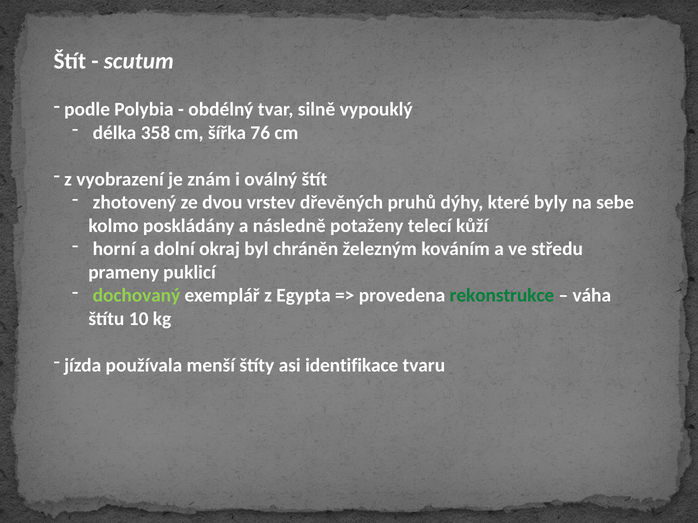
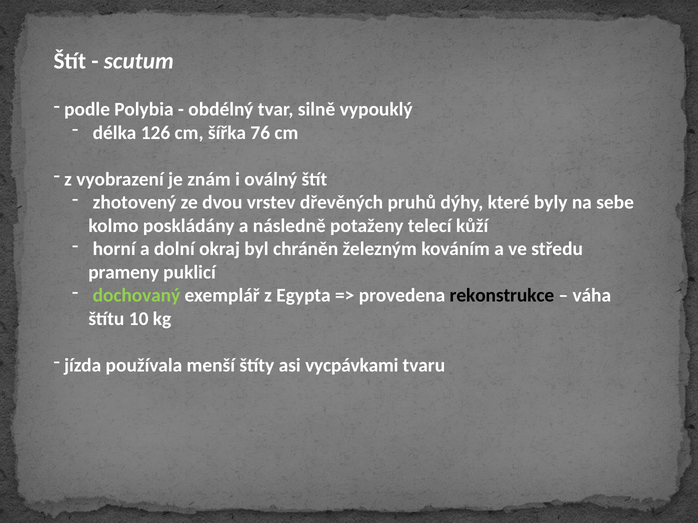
358: 358 -> 126 (156, 133)
rekonstrukce colour: green -> black (502, 296)
identifikace: identifikace -> vycpávkami (352, 366)
